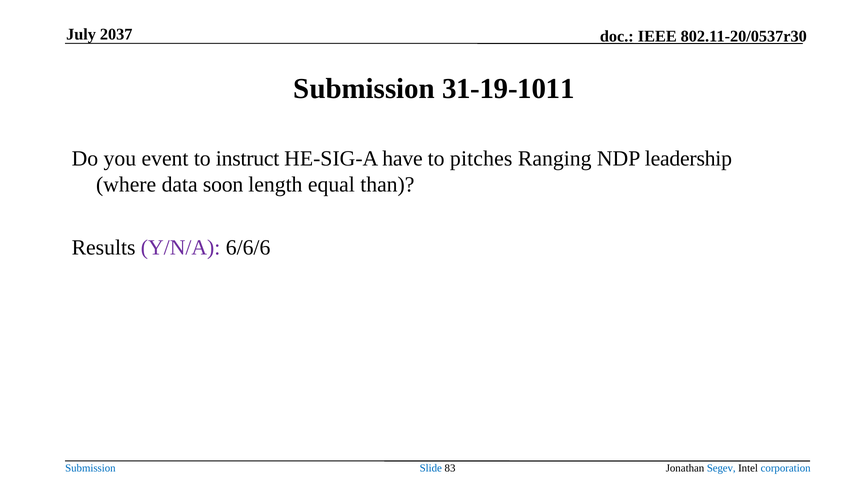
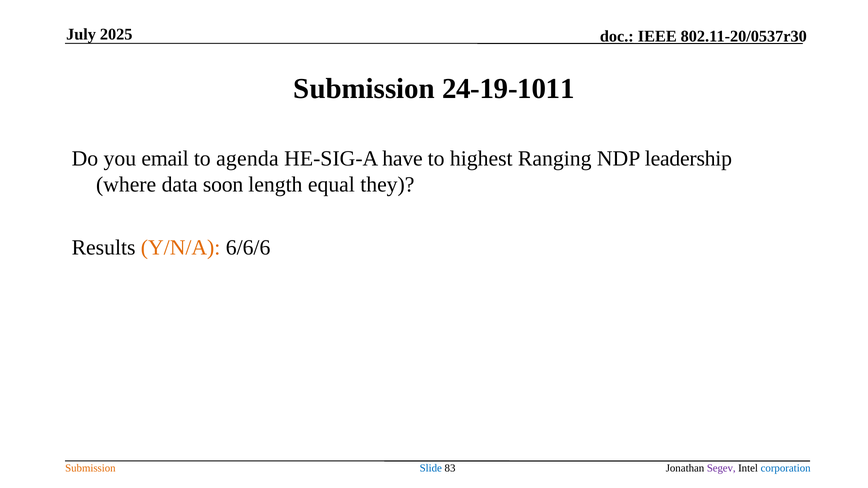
2037: 2037 -> 2025 (116, 35)
31-19-1011: 31-19-1011 -> 24-19-1011 (508, 89)
event: event -> email (165, 159)
instruct: instruct -> agenda (247, 159)
pitches: pitches -> highest (481, 159)
than: than -> they (387, 185)
Y/N/A colour: purple -> orange (181, 248)
Submission colour: blue -> orange (90, 468)
Segev colour: blue -> purple (721, 468)
